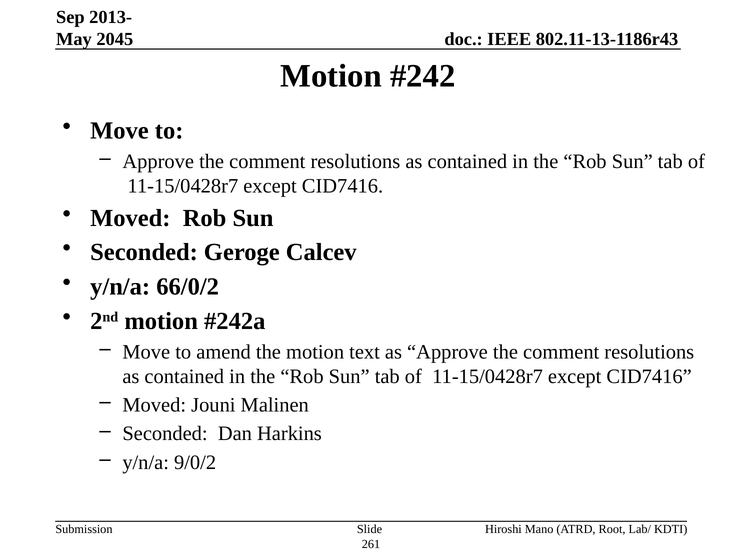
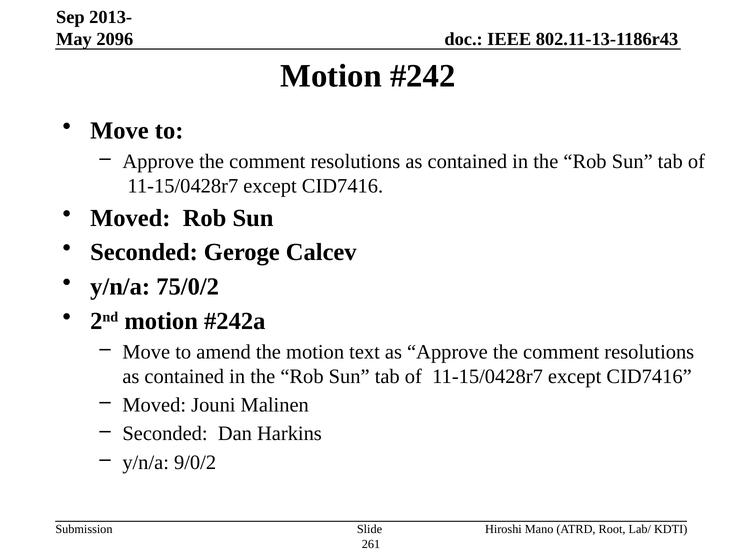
2045: 2045 -> 2096 (115, 39)
66/0/2: 66/0/2 -> 75/0/2 (188, 287)
